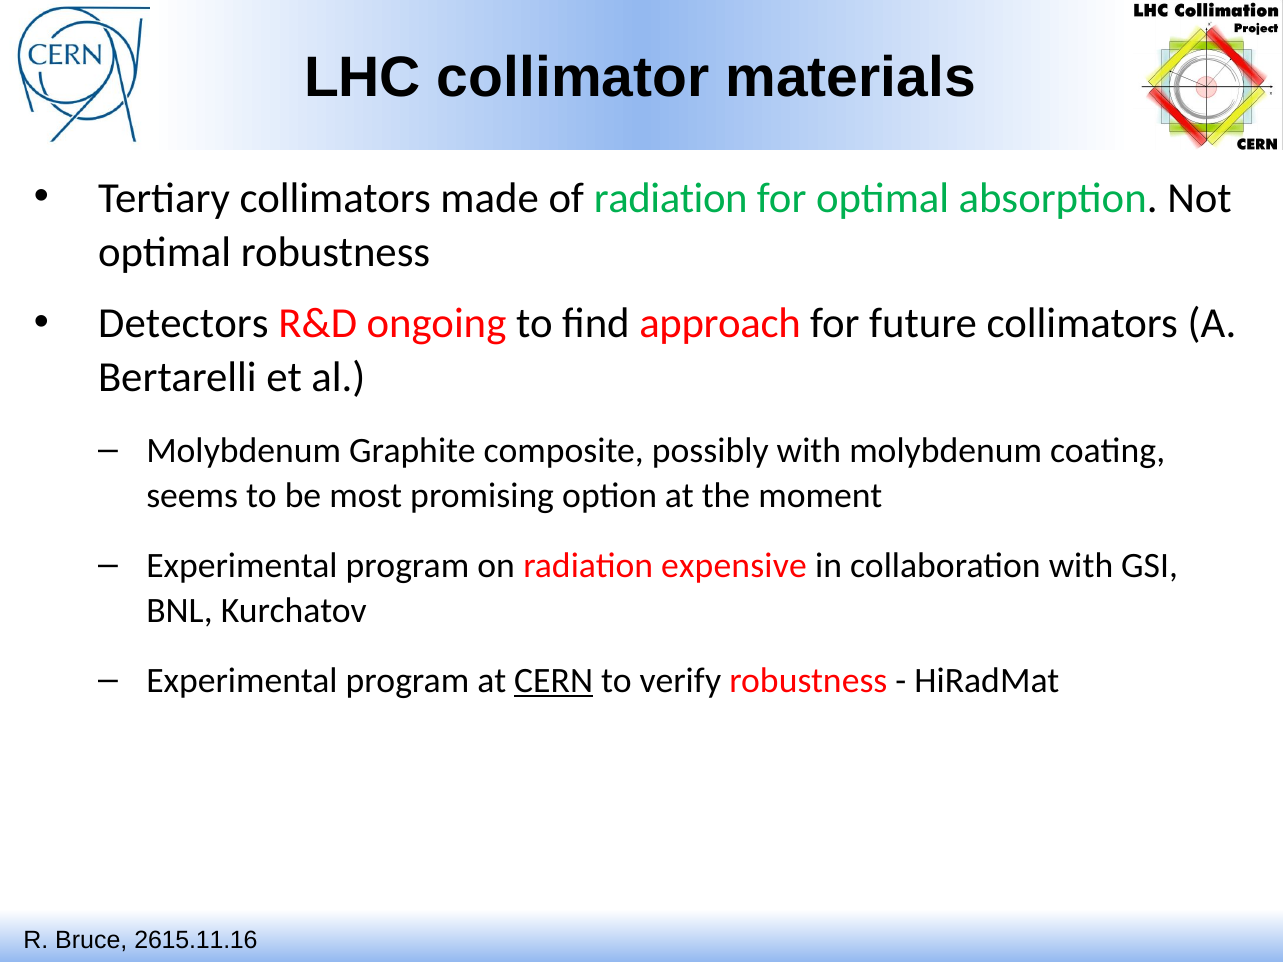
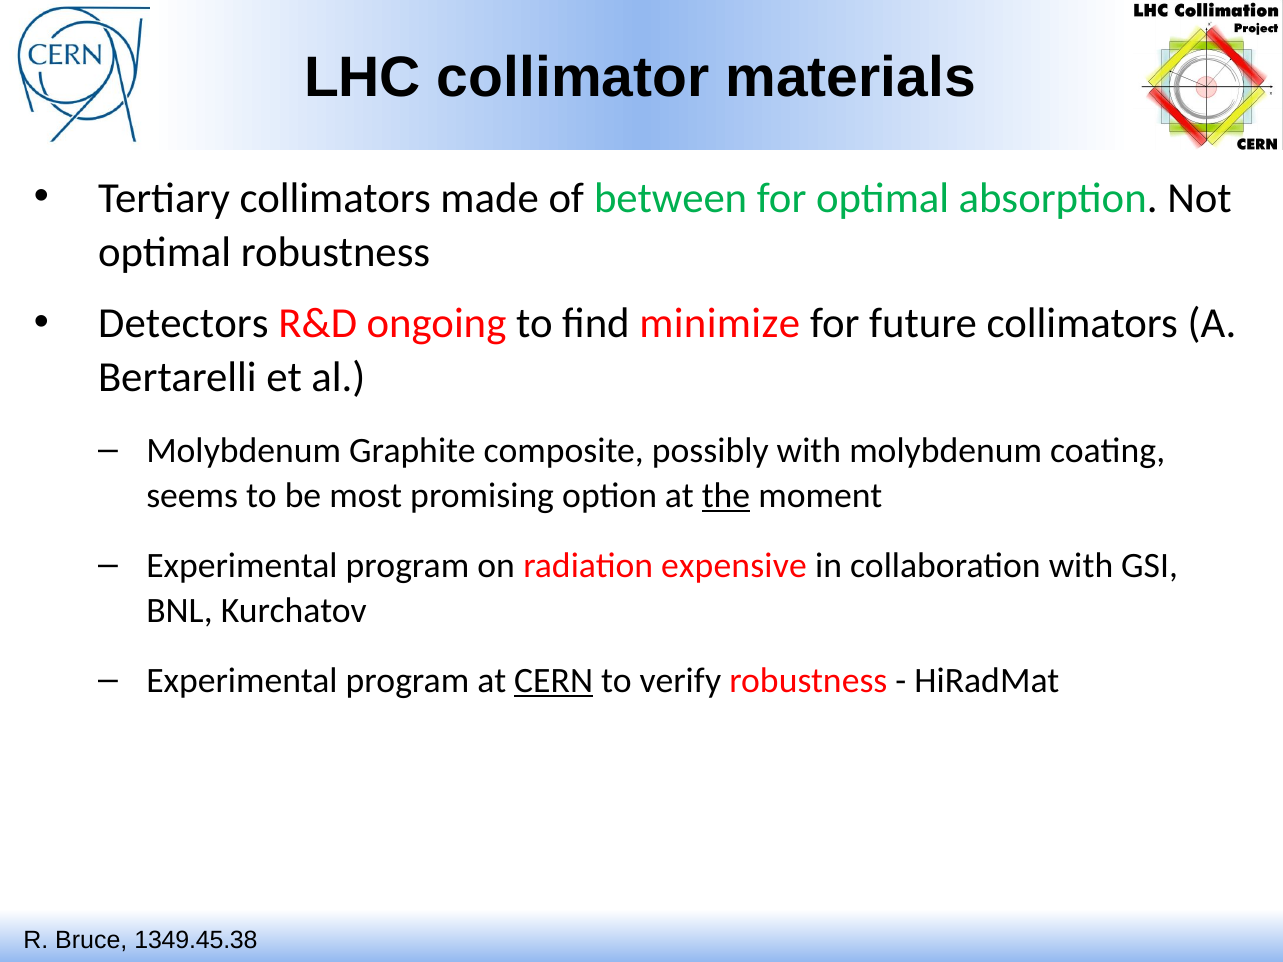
of radiation: radiation -> between (671, 198)
approach: approach -> minimize (720, 324)
the underline: none -> present (726, 496)
2615.11.16: 2615.11.16 -> 1349.45.38 (196, 941)
